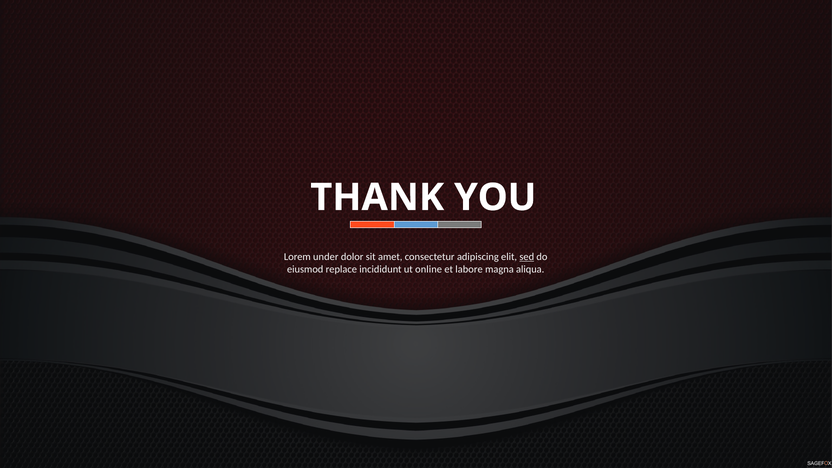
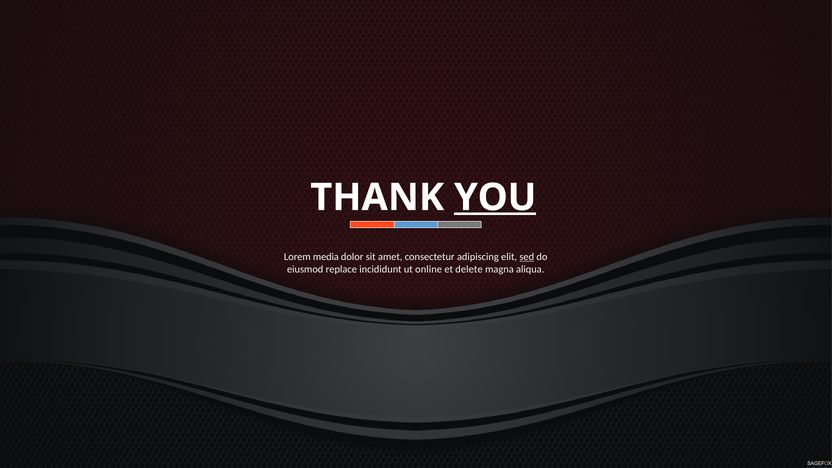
YOU underline: none -> present (495, 197)
under: under -> media (326, 257)
labore: labore -> delete (469, 269)
